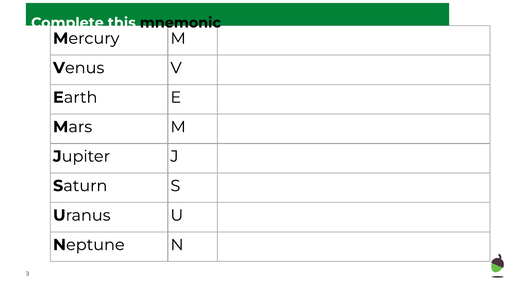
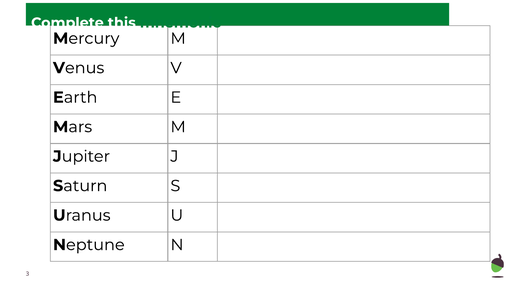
mnemonic colour: black -> green (180, 23)
